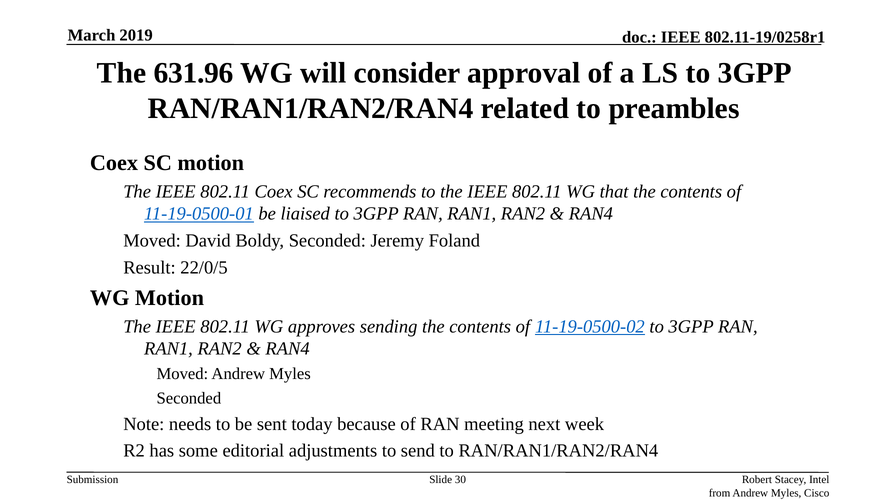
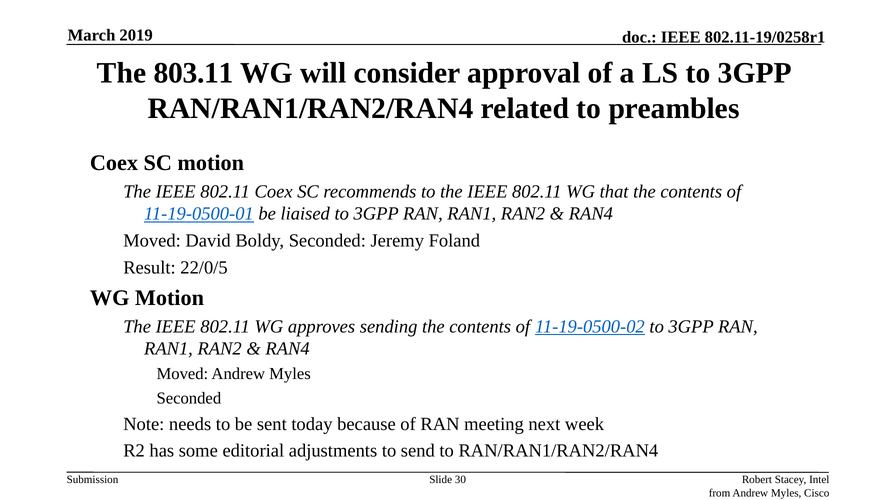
631.96: 631.96 -> 803.11 (194, 73)
